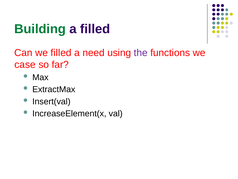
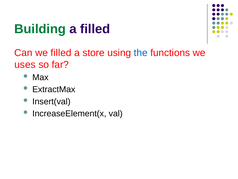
need: need -> store (94, 53)
the colour: purple -> blue (141, 53)
case: case -> uses (25, 64)
